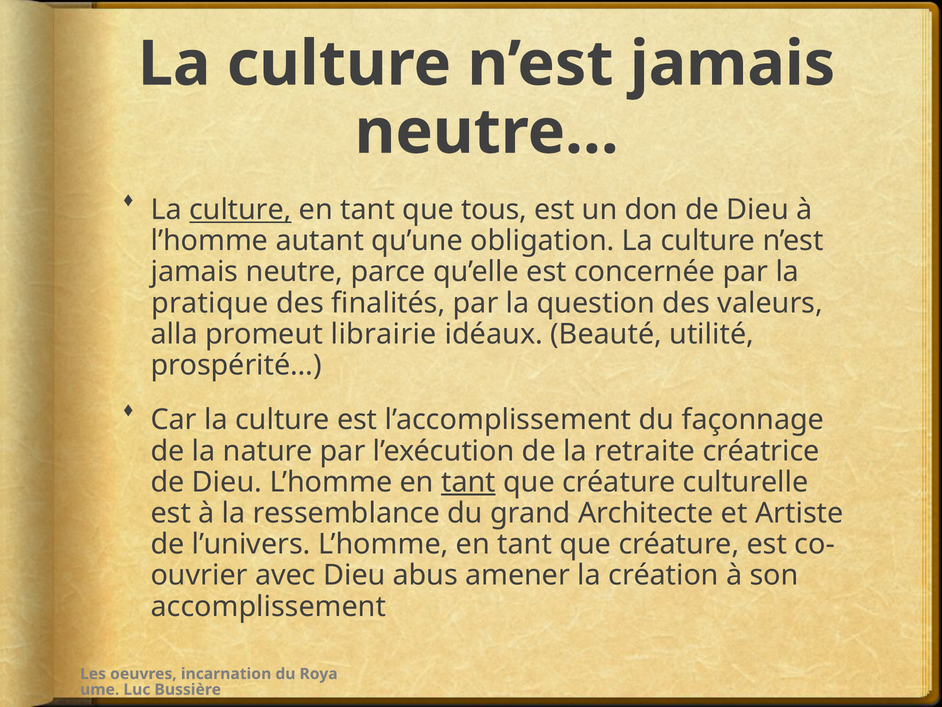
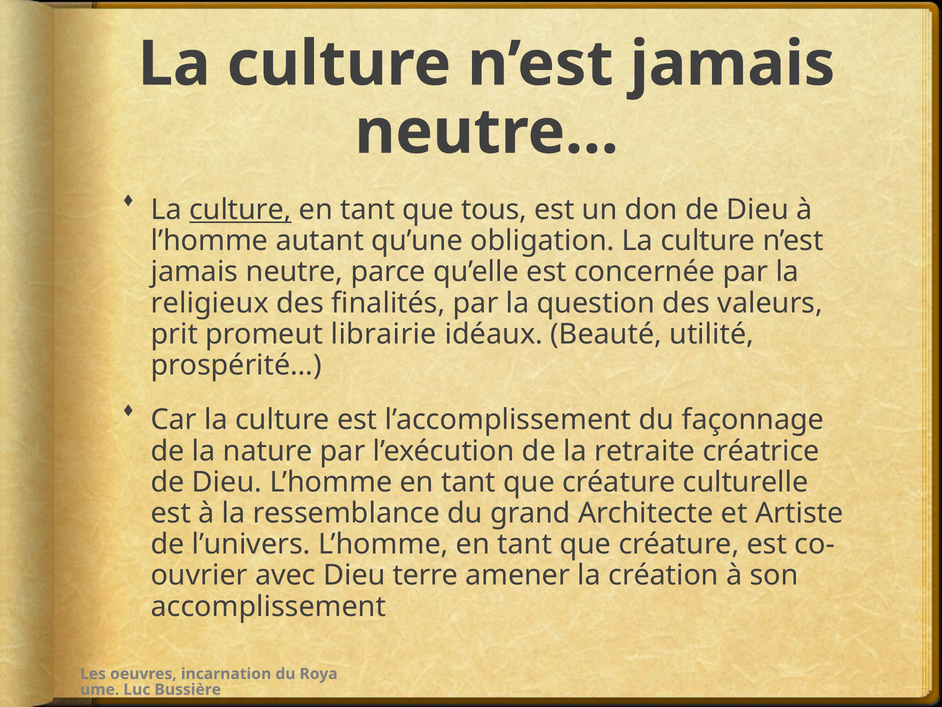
pratique: pratique -> religieux (210, 303)
alla: alla -> prit (174, 334)
tant underline: present -> none (468, 482)
abus: abus -> terre (425, 575)
